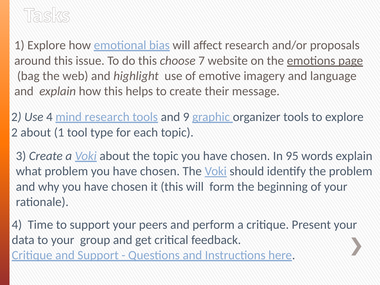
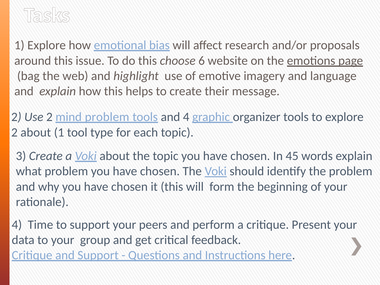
7: 7 -> 6 (202, 61)
Use 4: 4 -> 2 (49, 117)
mind research: research -> problem (107, 117)
and 9: 9 -> 4 (186, 117)
95: 95 -> 45 (292, 156)
